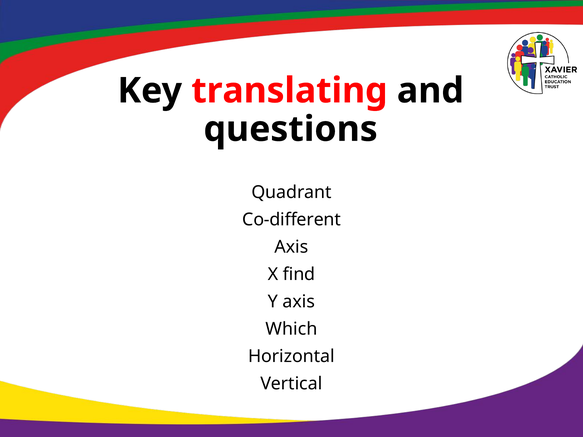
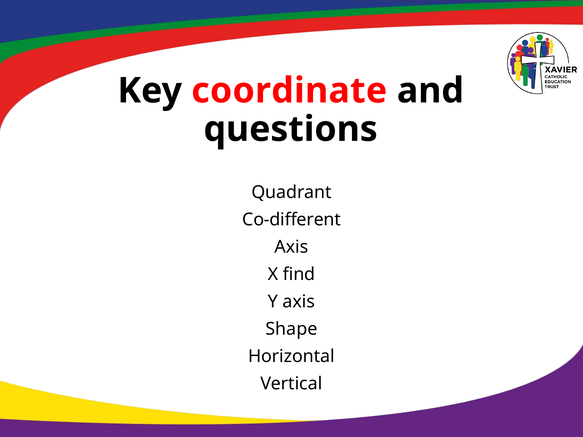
translating: translating -> coordinate (289, 91)
Which: Which -> Shape (291, 329)
